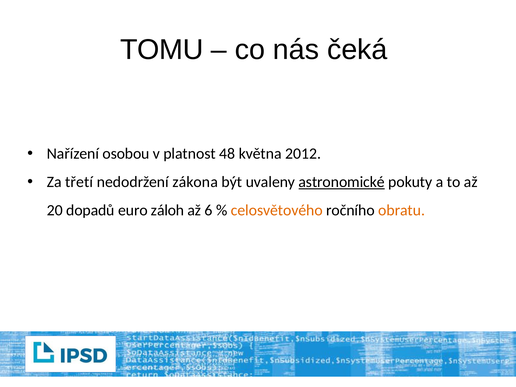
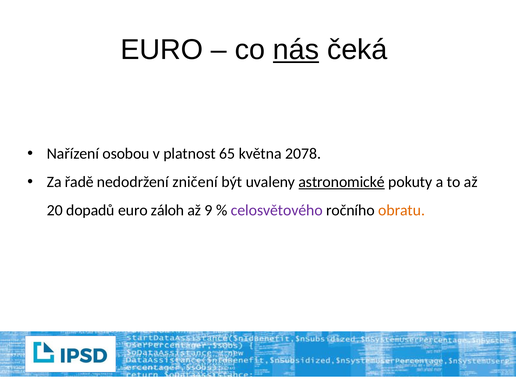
TOMU: TOMU -> EURO (162, 50)
nás underline: none -> present (296, 50)
48: 48 -> 65 (227, 154)
2012: 2012 -> 2078 (303, 154)
třetí: třetí -> řadě (79, 182)
zákona: zákona -> zničení (195, 182)
6: 6 -> 9 (209, 210)
celosvětového colour: orange -> purple (277, 210)
